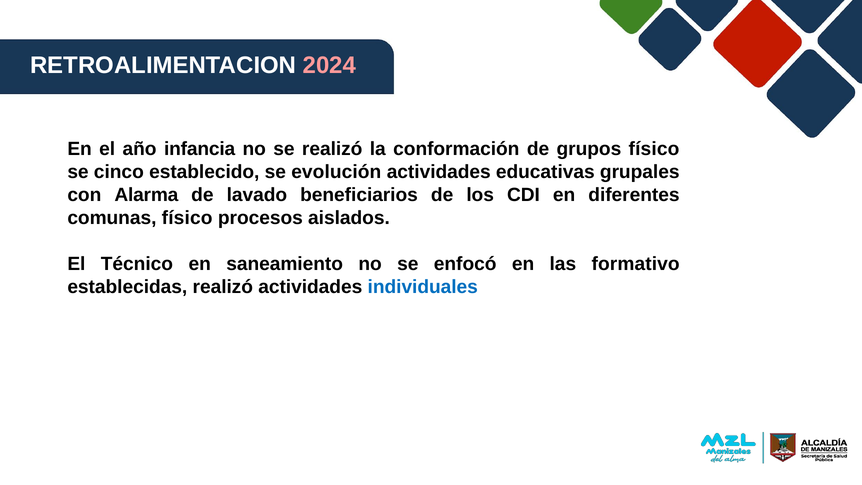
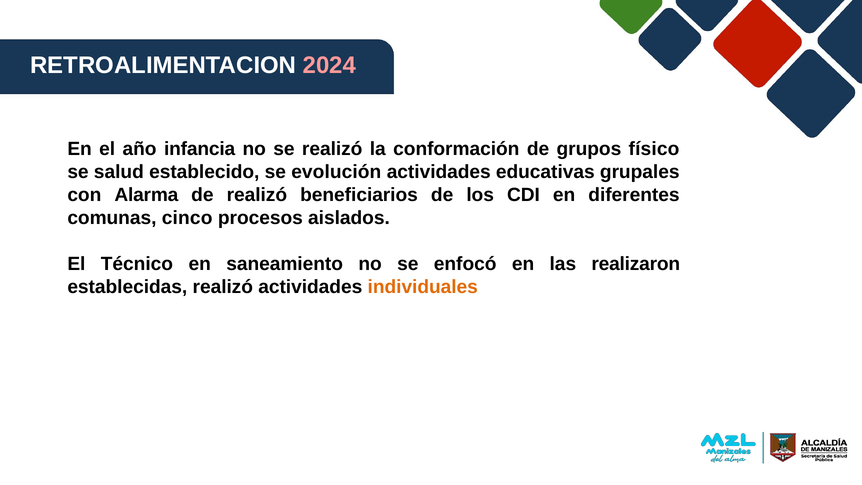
cinco: cinco -> salud (119, 172)
de lavado: lavado -> realizó (257, 195)
comunas físico: físico -> cinco (187, 218)
formativo: formativo -> realizaron (636, 264)
individuales colour: blue -> orange (423, 287)
